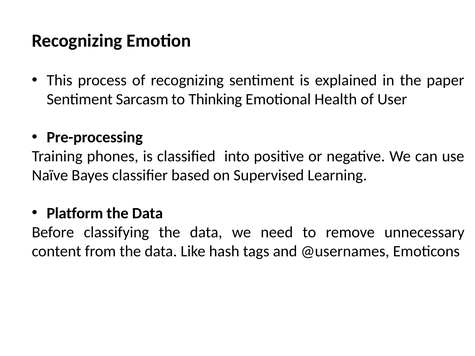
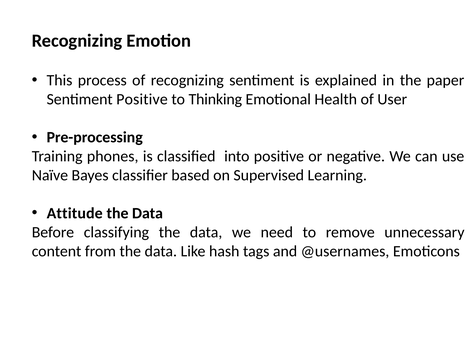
Sentiment Sarcasm: Sarcasm -> Positive (142, 99)
Platform: Platform -> Attitude (75, 213)
